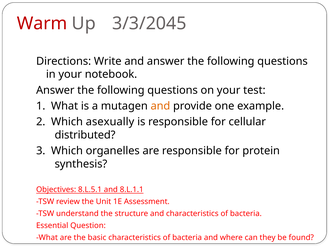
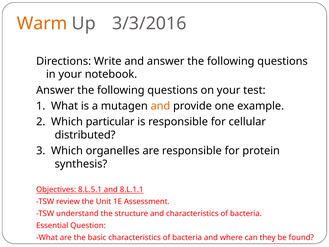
Warm colour: red -> orange (42, 23)
3/3/2045: 3/3/2045 -> 3/3/2016 (149, 23)
asexually: asexually -> particular (110, 122)
